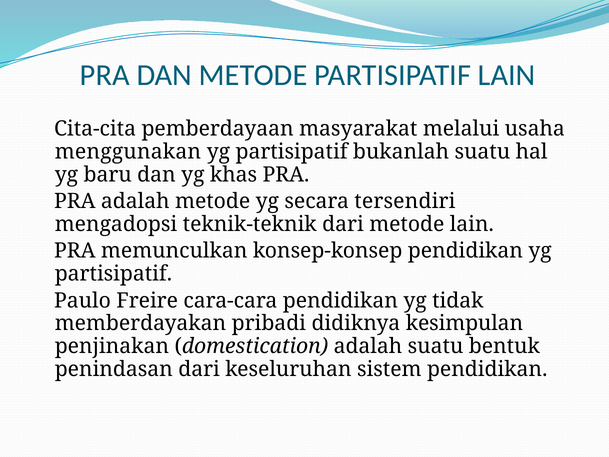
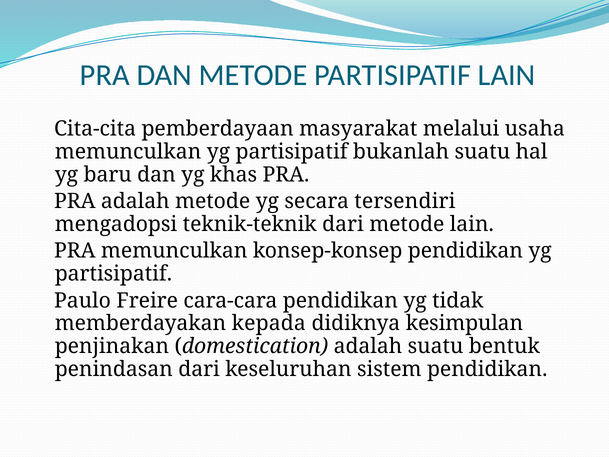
menggunakan: menggunakan -> memunculkan (128, 152)
pribadi: pribadi -> kepada (269, 323)
